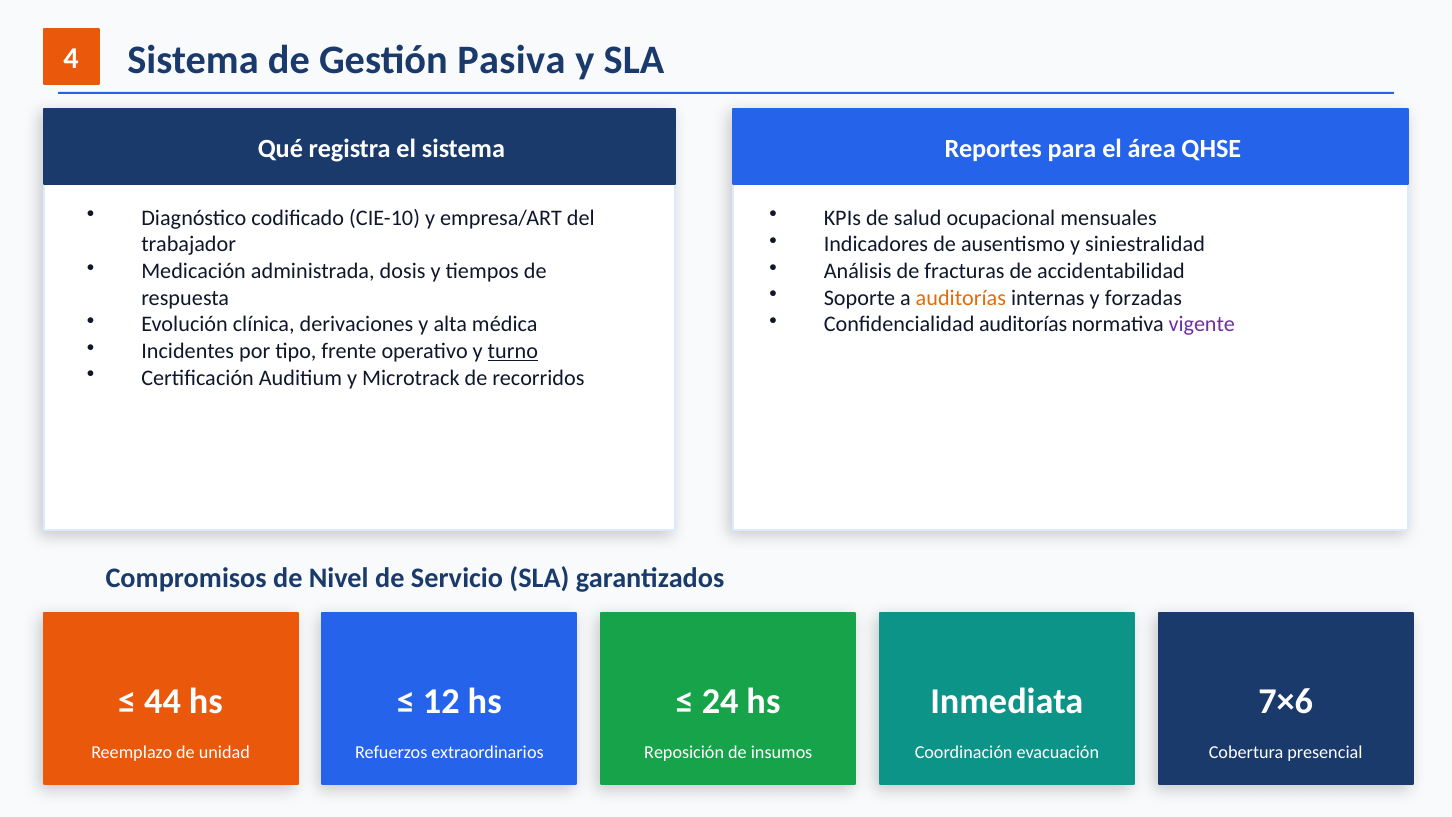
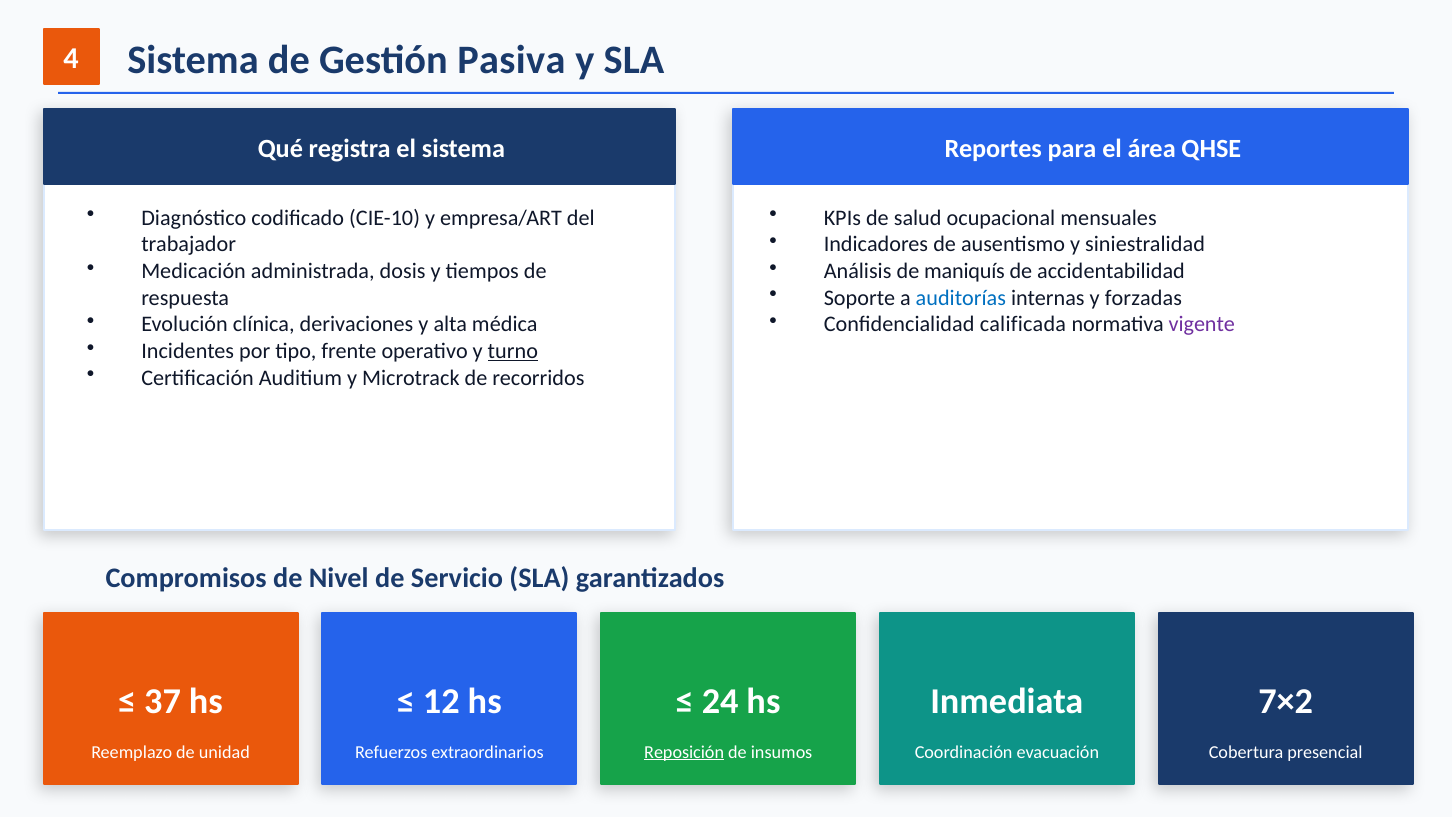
fracturas: fracturas -> maniquís (965, 271)
auditorías colour: orange -> blue (961, 298)
Confidencialidad auditorías: auditorías -> calificada (1023, 325)
44: 44 -> 37 (163, 701)
7×6: 7×6 -> 7×2 (1286, 701)
Reposición underline: none -> present (684, 752)
